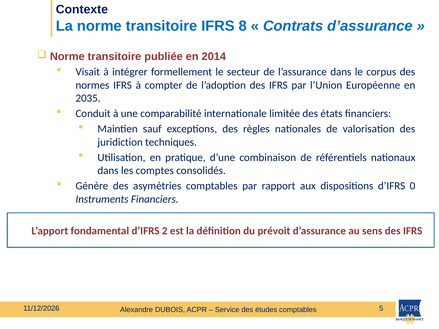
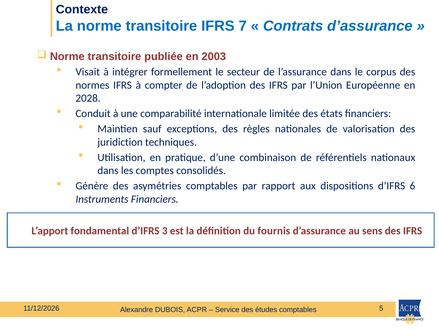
8: 8 -> 7 (243, 26)
2014: 2014 -> 2003 (214, 57)
2035: 2035 -> 2028 (88, 98)
0: 0 -> 6 (413, 186)
2: 2 -> 3 (165, 231)
prévoit: prévoit -> fournis (274, 231)
